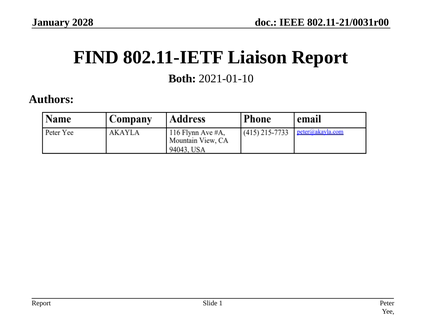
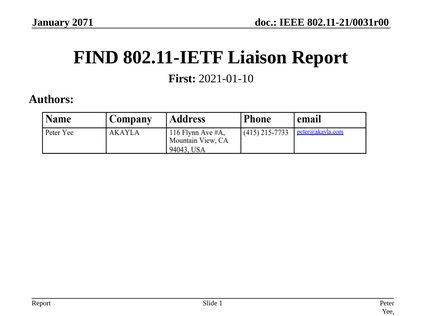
2028: 2028 -> 2071 (83, 23)
Both: Both -> First (182, 79)
